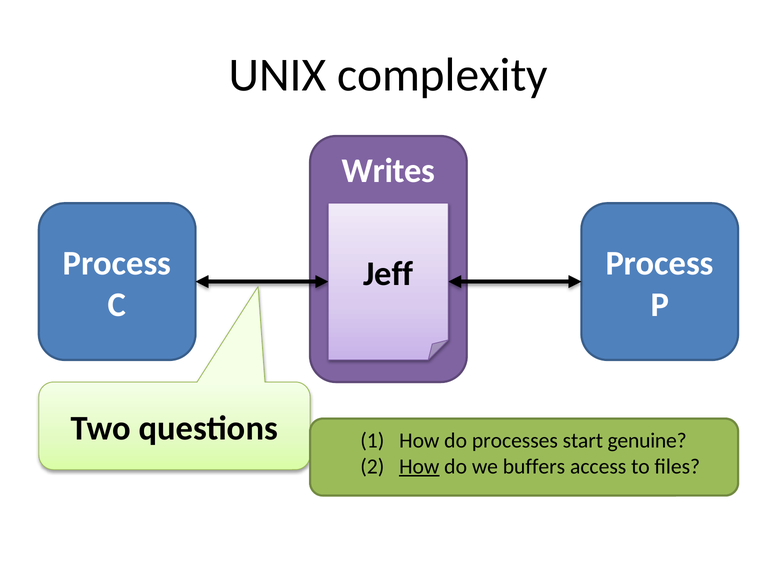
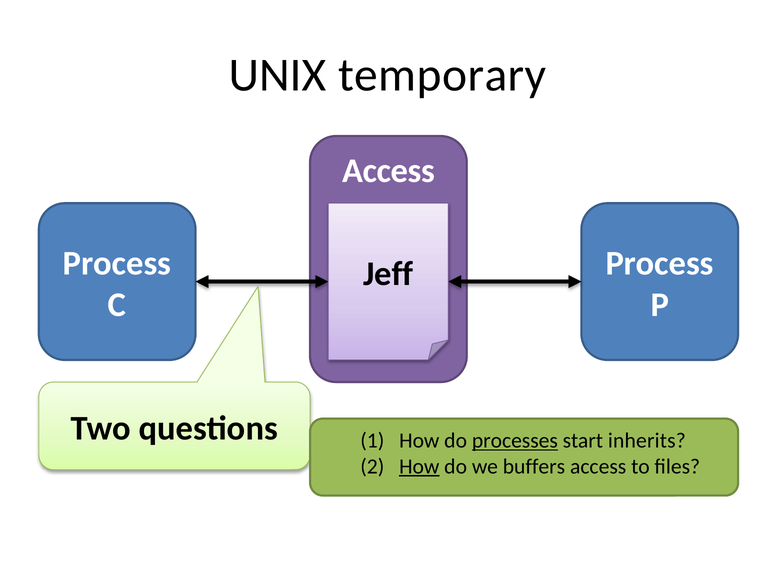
complexity: complexity -> temporary (442, 75)
Writes: Writes -> Access (389, 171)
processes underline: none -> present (515, 440)
genuine: genuine -> inherits (647, 440)
